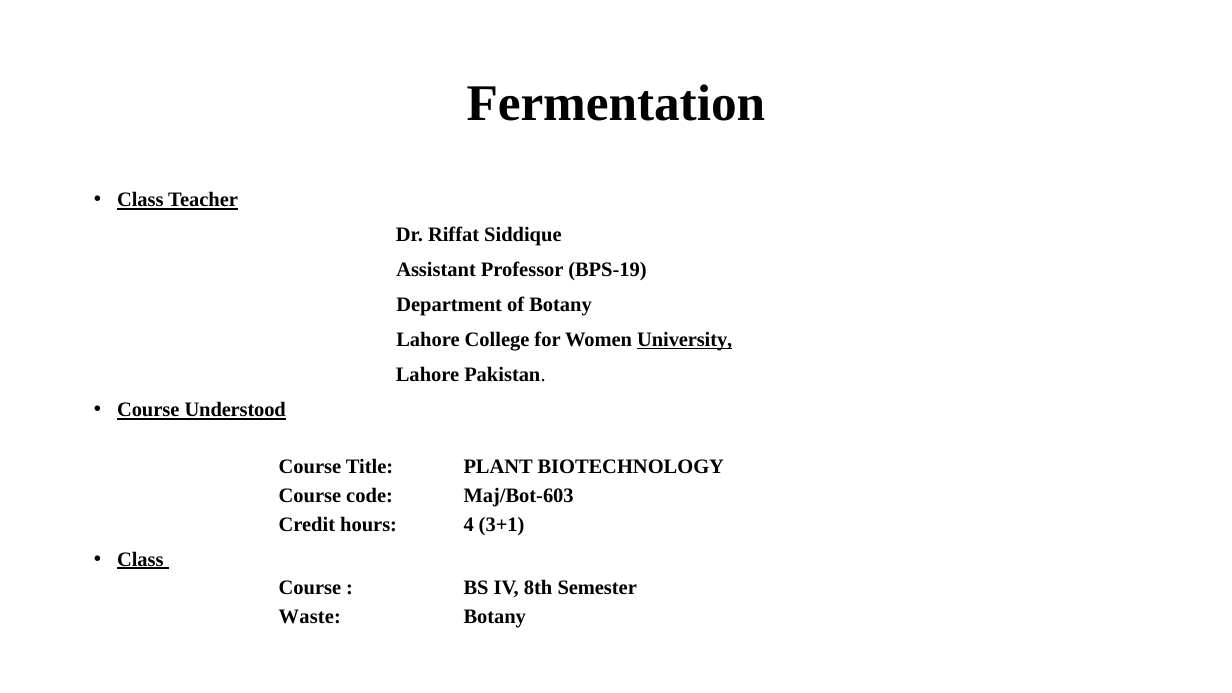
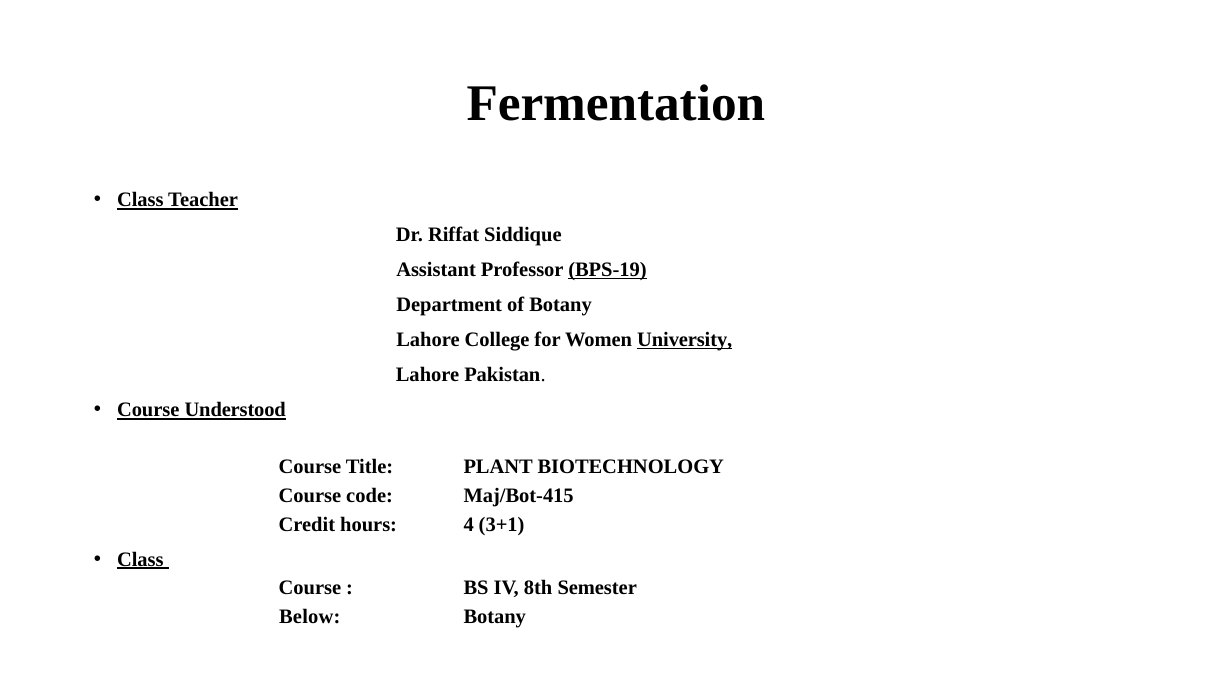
BPS-19 underline: none -> present (607, 270)
Maj/Bot-603: Maj/Bot-603 -> Maj/Bot-415 (519, 496)
Waste: Waste -> Below (310, 616)
